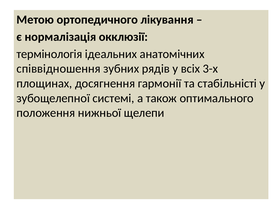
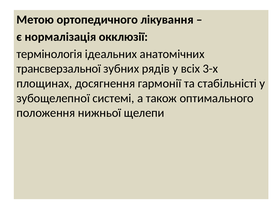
співвідношення: співвідношення -> трансверзальної (59, 69)
